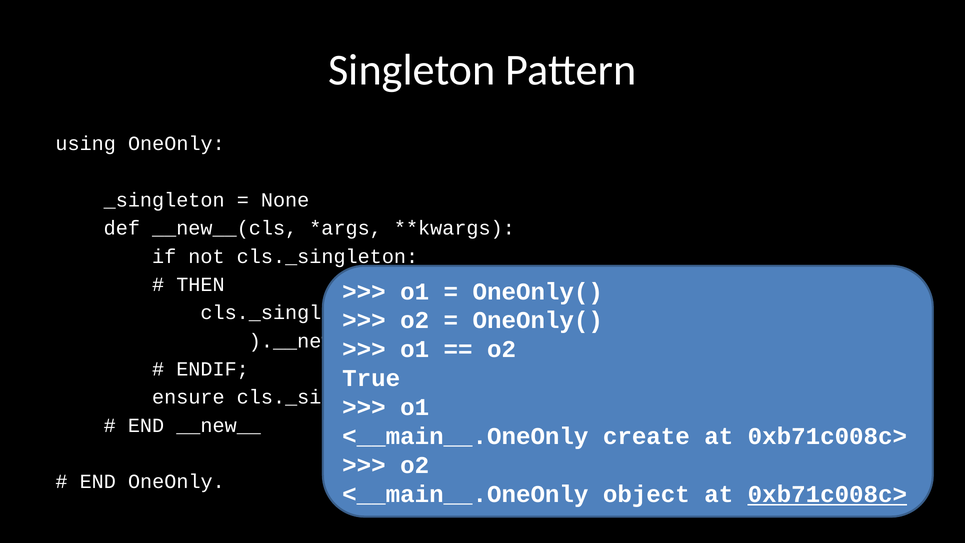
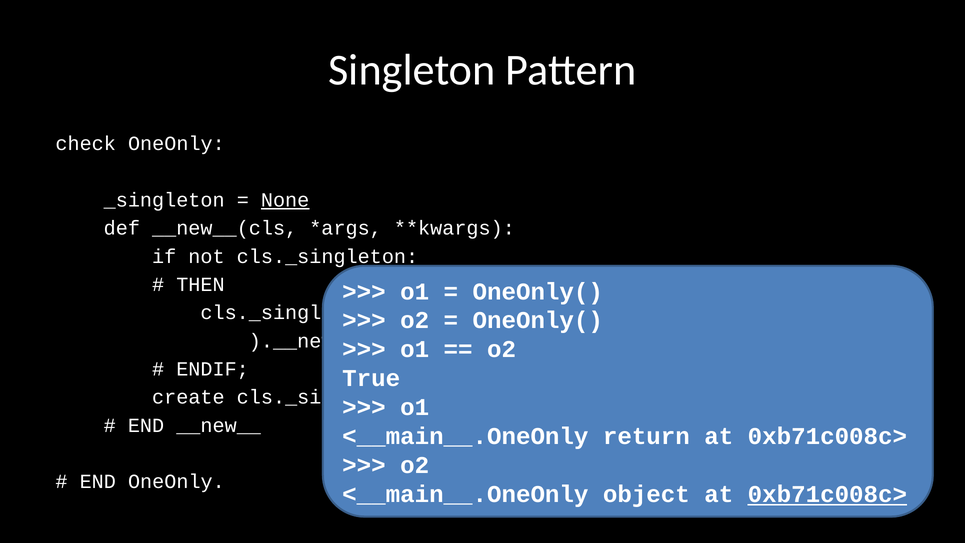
using: using -> check (86, 144)
None underline: none -> present (285, 200)
ensure: ensure -> create (188, 397)
create: create -> return (646, 436)
